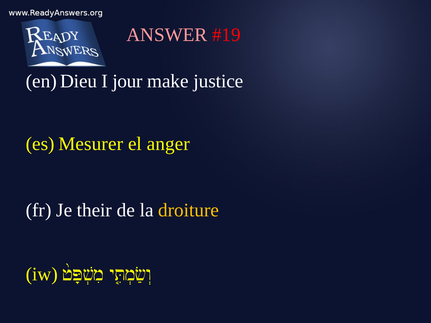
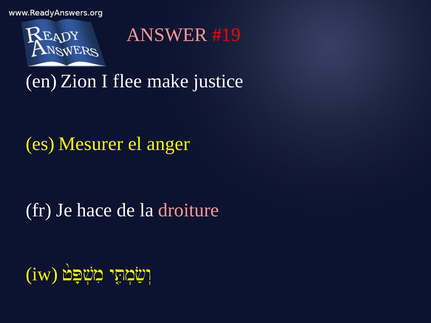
Dieu: Dieu -> Zion (79, 81)
jour: jour -> flee (127, 81)
their: their -> hace (94, 210)
droiture colour: yellow -> pink (189, 210)
